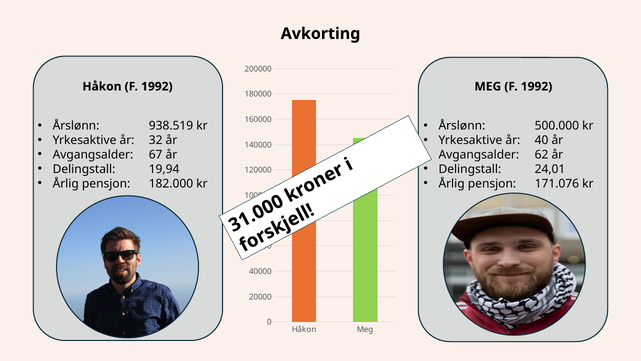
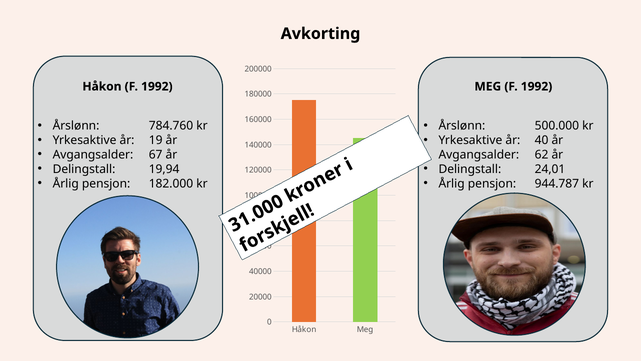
938.519: 938.519 -> 784.760 (171, 126)
32: 32 -> 19 (156, 140)
171.076: 171.076 -> 944.787 (557, 183)
